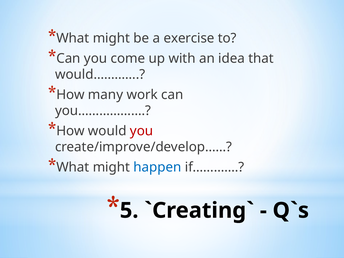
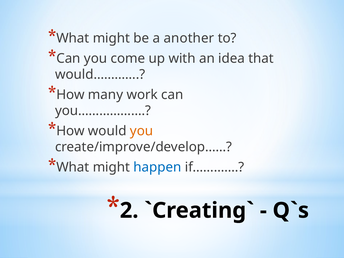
exercise: exercise -> another (189, 38)
you colour: red -> orange (142, 131)
5: 5 -> 2 (129, 210)
